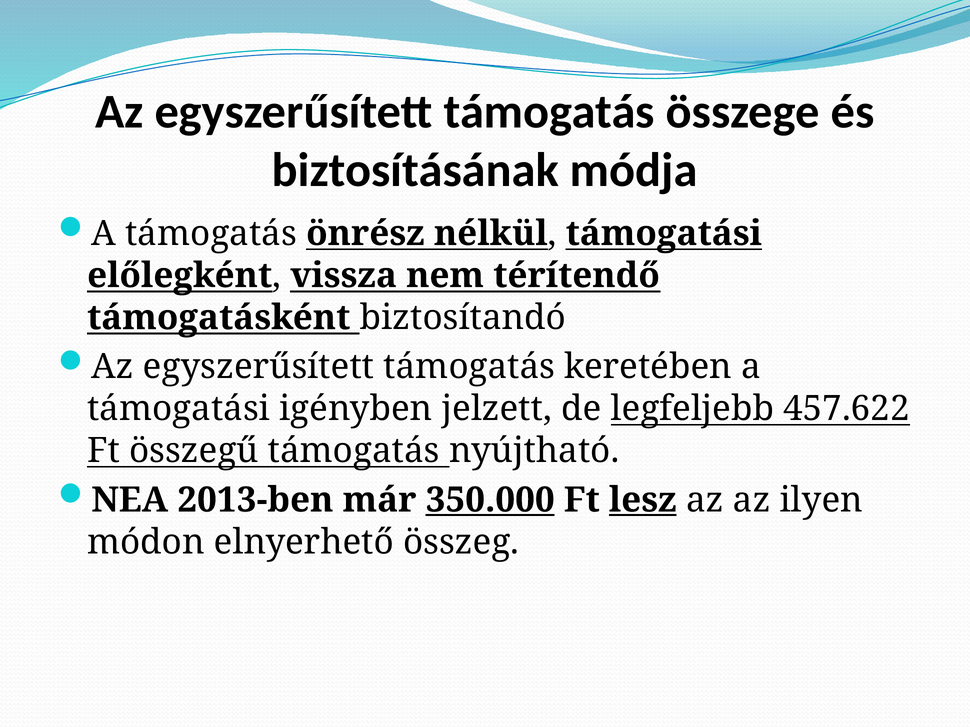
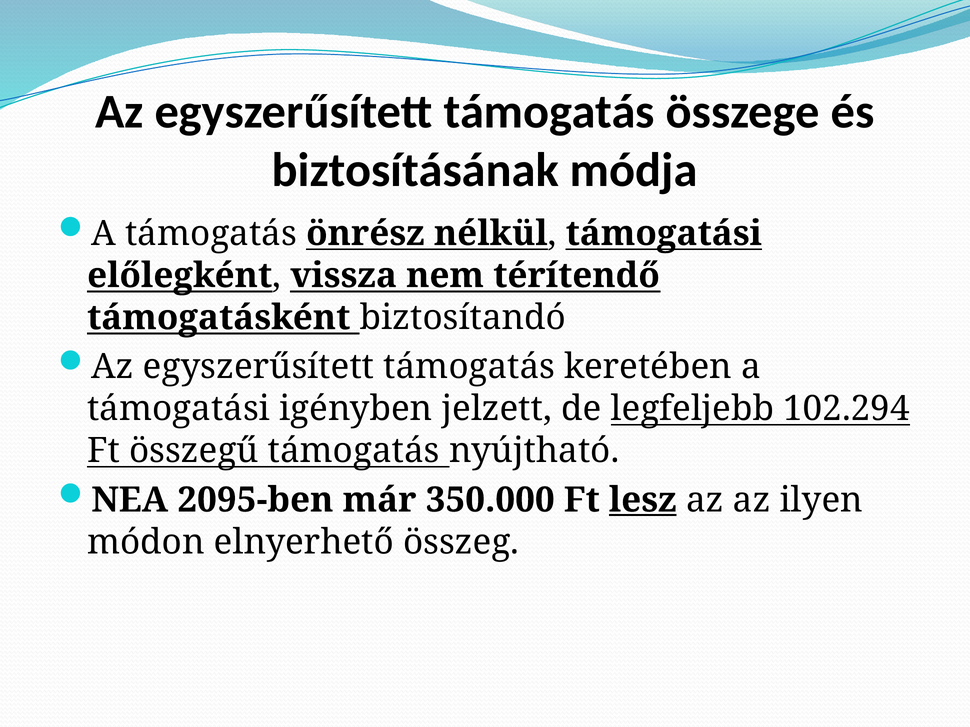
457.622: 457.622 -> 102.294 (846, 409)
2013-ben: 2013-ben -> 2095-ben (255, 500)
350.000 underline: present -> none (490, 500)
